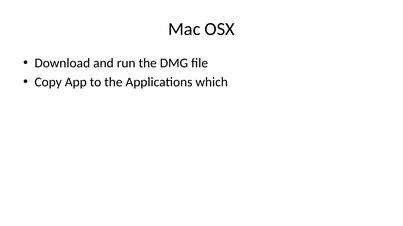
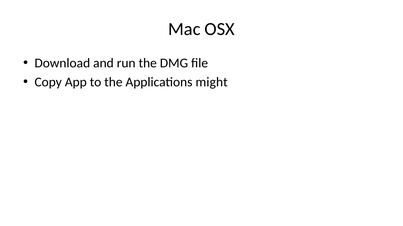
which: which -> might (212, 82)
